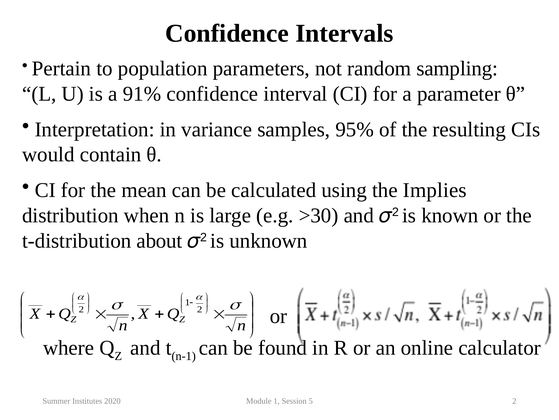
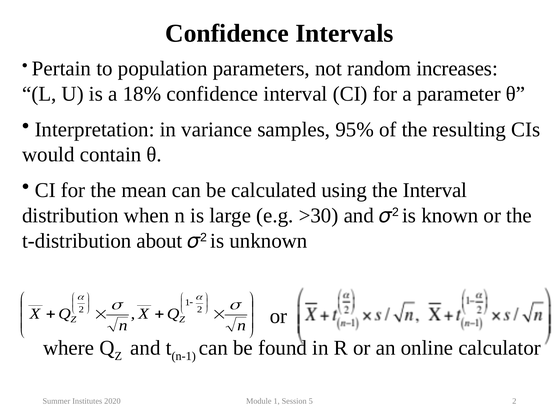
sampling: sampling -> increases (457, 68)
91%: 91% -> 18% (142, 94)
the Implies: Implies -> Interval (435, 190)
